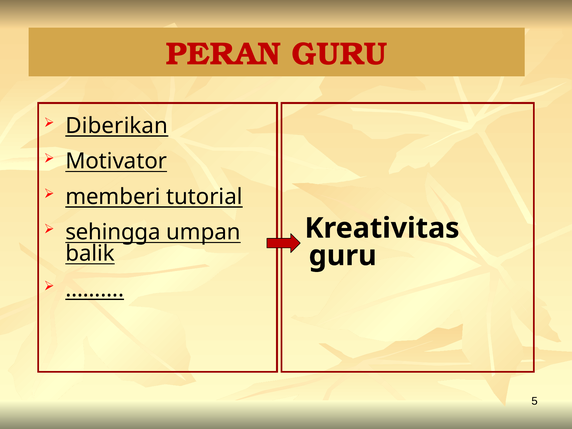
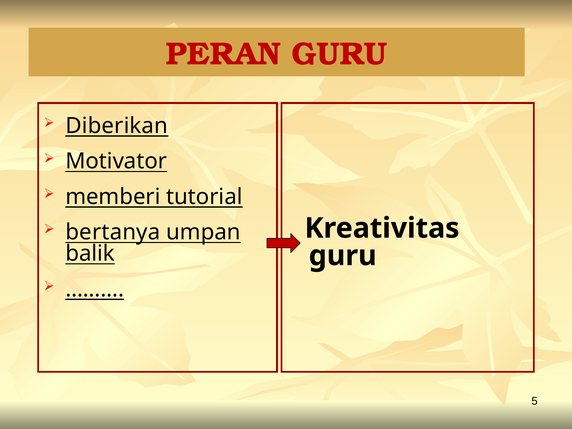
sehingga: sehingga -> bertanya (113, 232)
